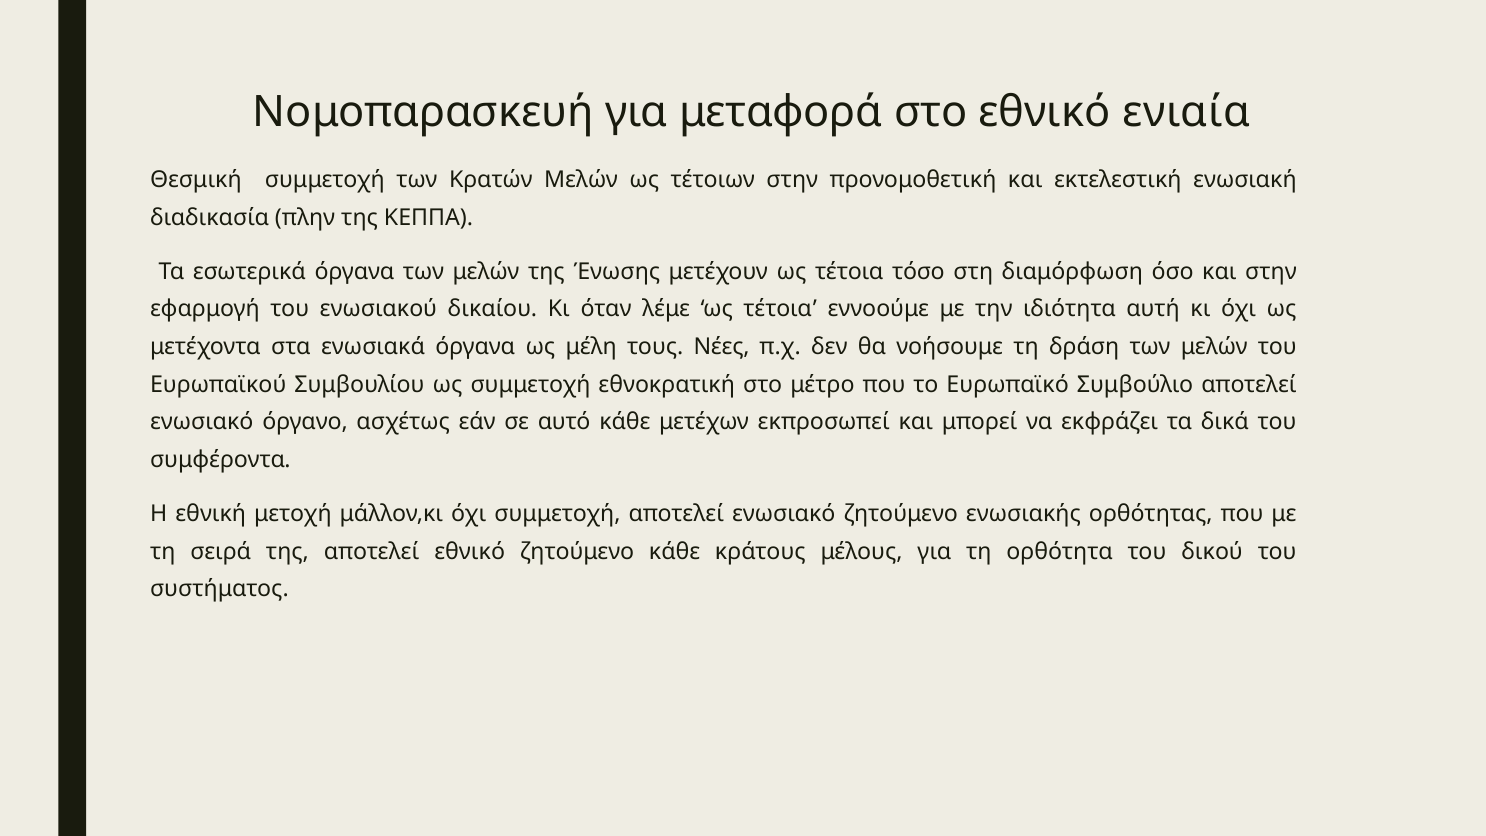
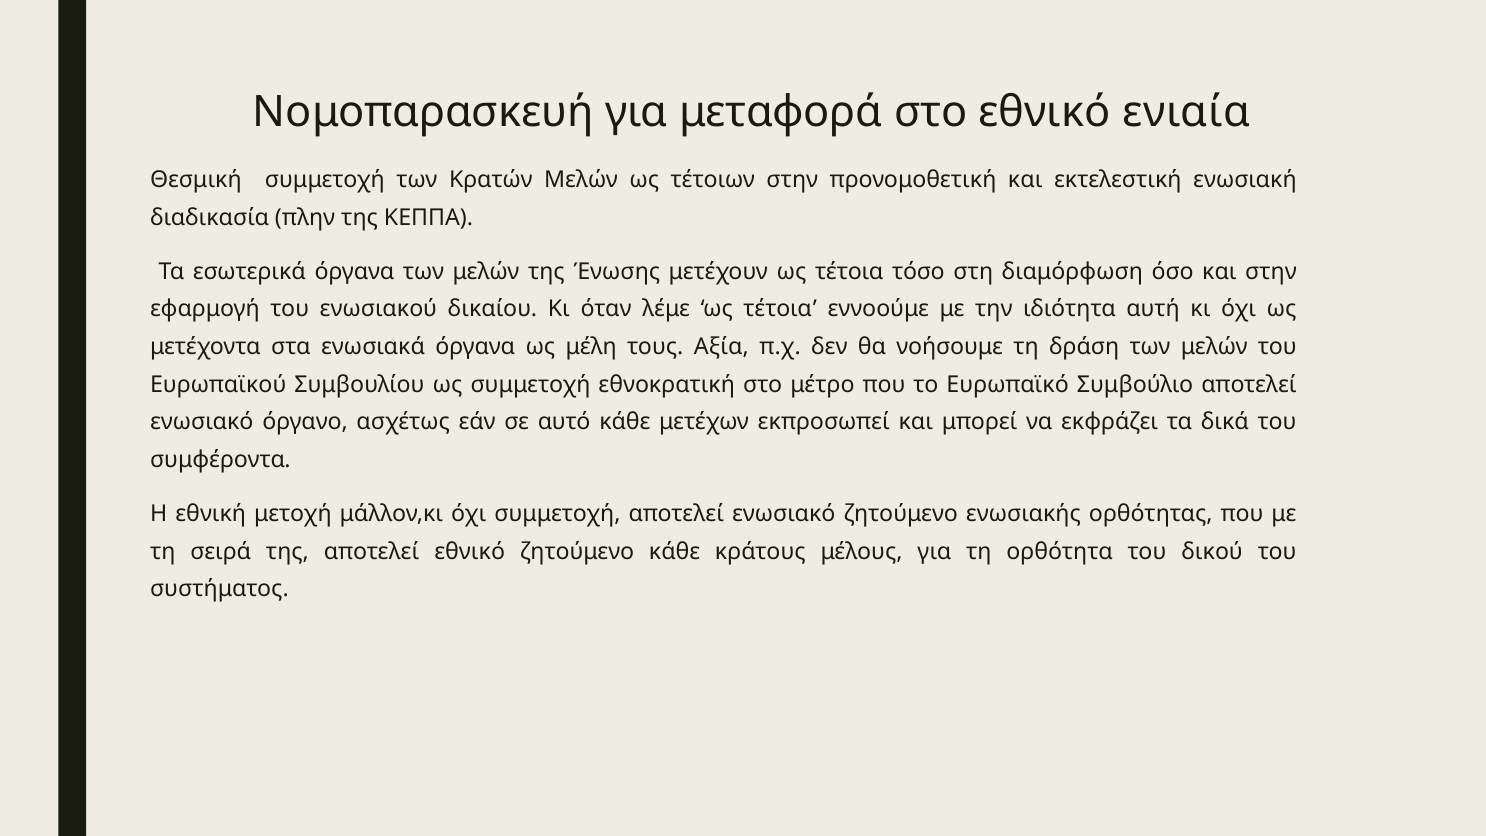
Νέες: Νέες -> Αξία (721, 347)
